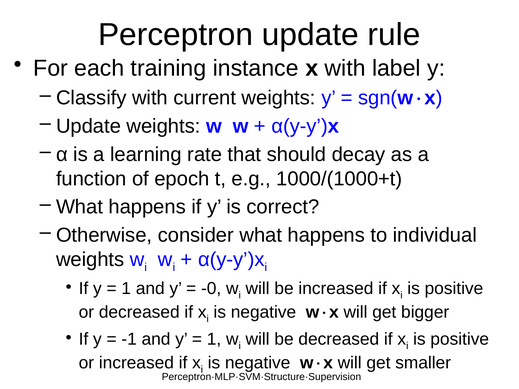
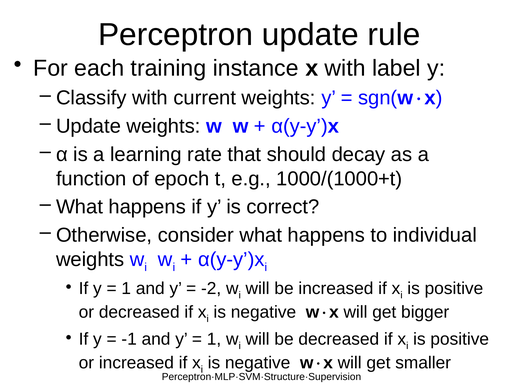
-0: -0 -> -2 (211, 289)
